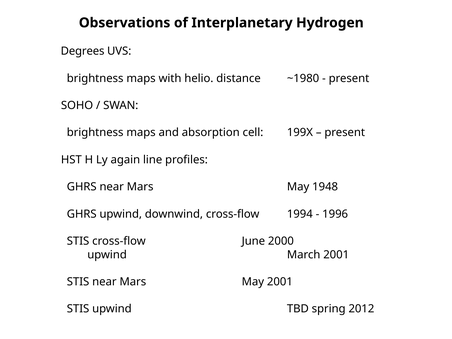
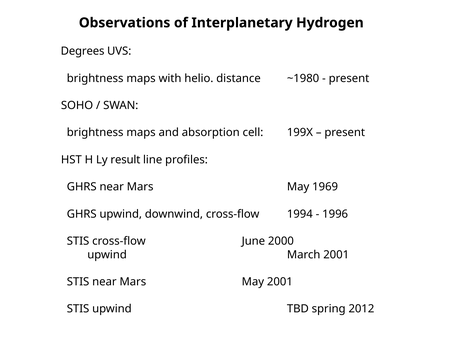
again: again -> result (125, 160)
1948: 1948 -> 1969 (325, 187)
